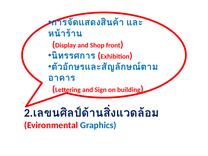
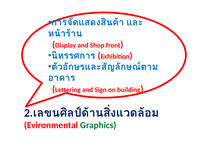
Graphics colour: blue -> green (98, 125)
